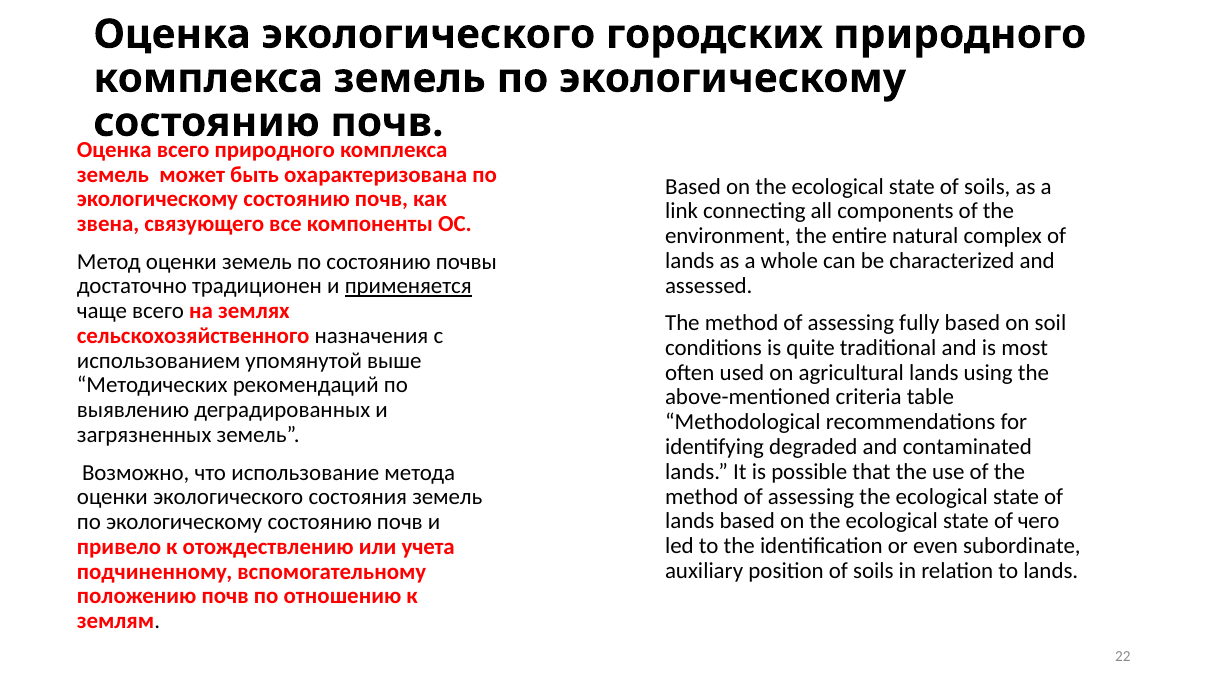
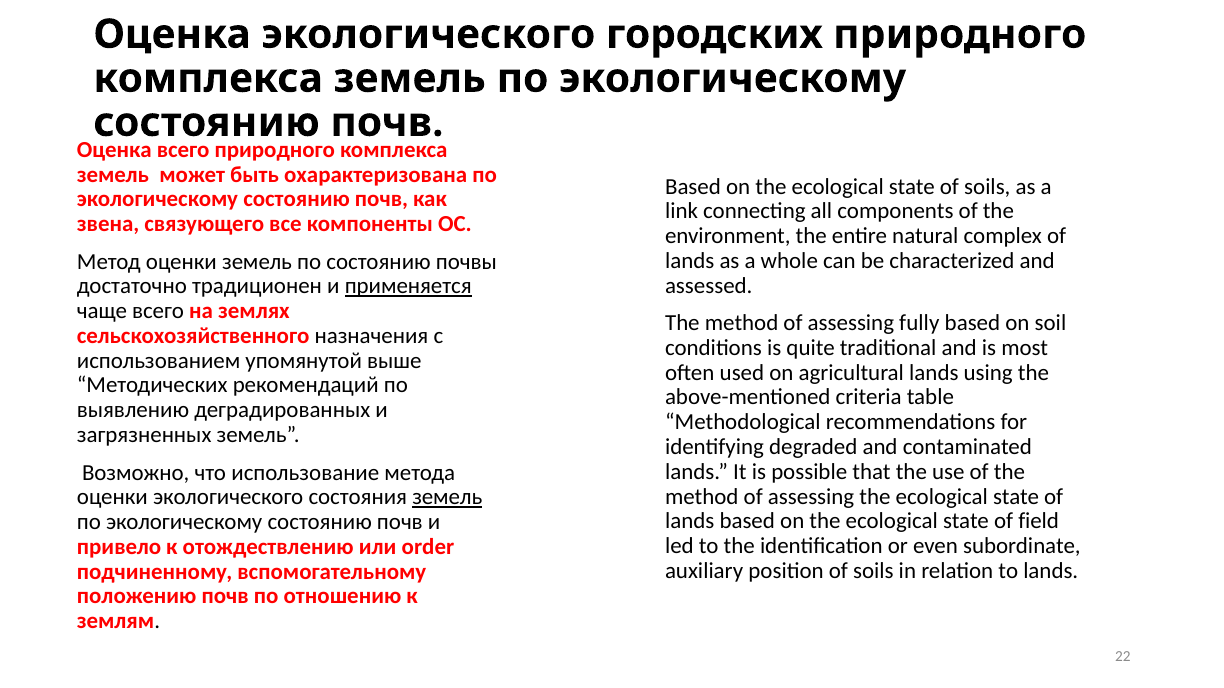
земель underline: none -> present (447, 498)
чего: чего -> field (1039, 522)
учета: учета -> order (428, 547)
